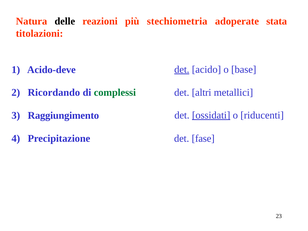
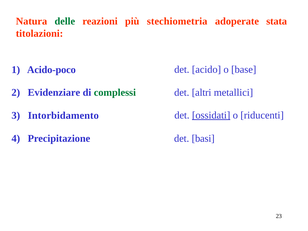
delle colour: black -> green (65, 21)
det underline: present -> none (182, 70)
Acido-deve: Acido-deve -> Acido-poco (51, 70)
Ricordando: Ricordando -> Evidenziare (54, 92)
Raggiungimento: Raggiungimento -> Intorbidamento (63, 115)
fase: fase -> basi (203, 138)
